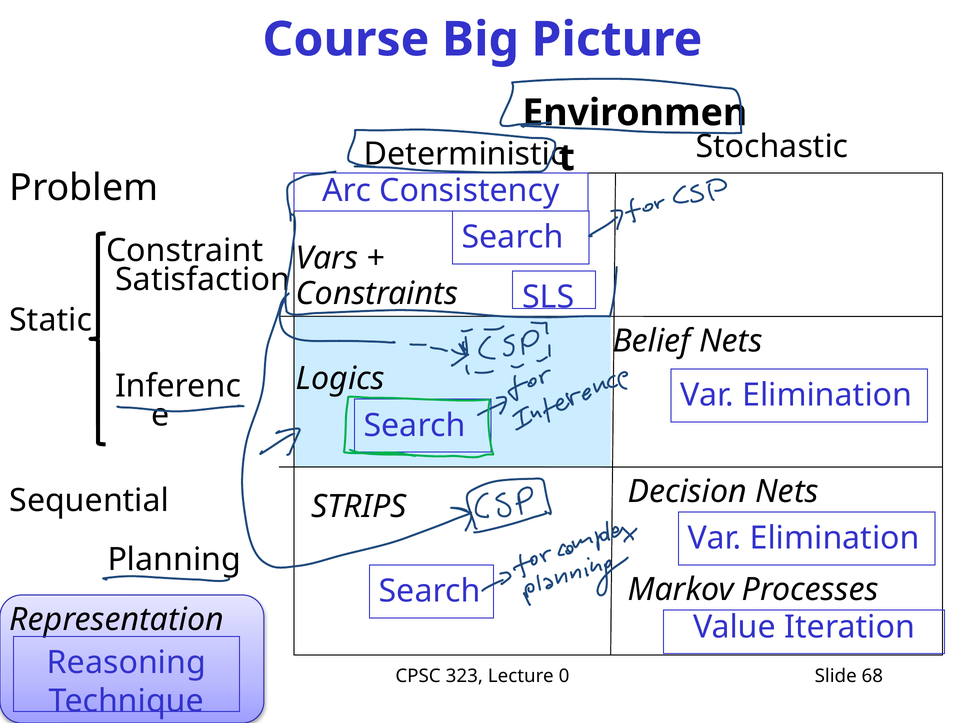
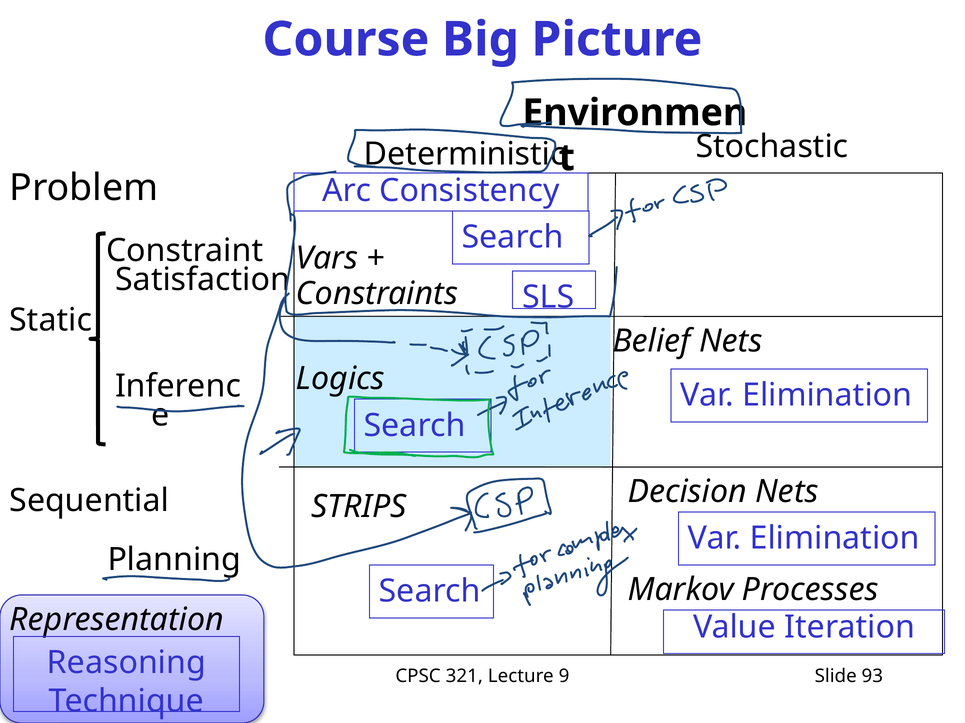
323: 323 -> 321 (464, 677)
0: 0 -> 9 (564, 677)
68: 68 -> 93 (872, 677)
